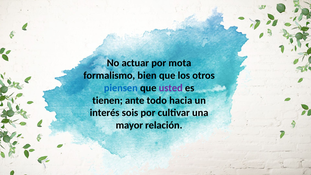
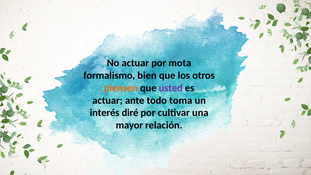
piensen colour: blue -> orange (121, 88)
tienen: tienen -> actuar (107, 100)
hacia: hacia -> toma (181, 100)
sois: sois -> diré (130, 113)
